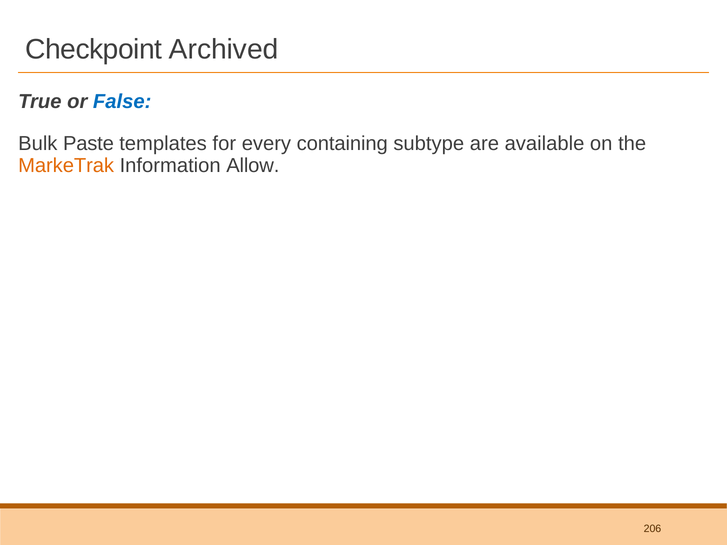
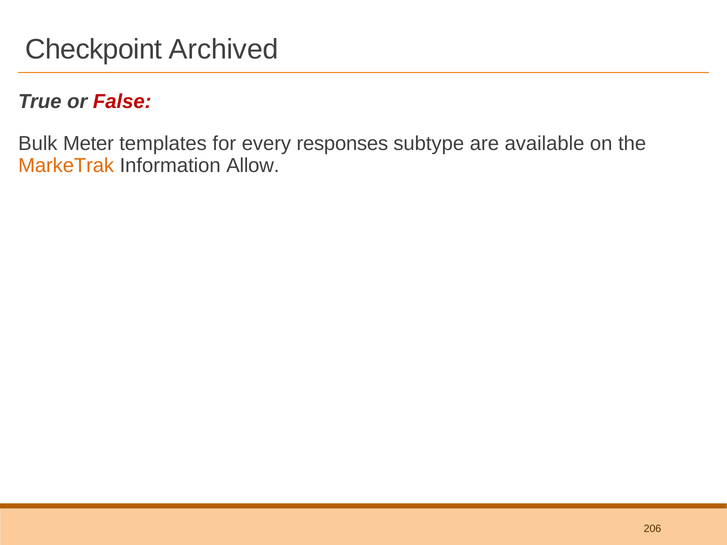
False colour: blue -> red (122, 102)
Paste: Paste -> Meter (88, 144)
containing: containing -> responses (342, 144)
